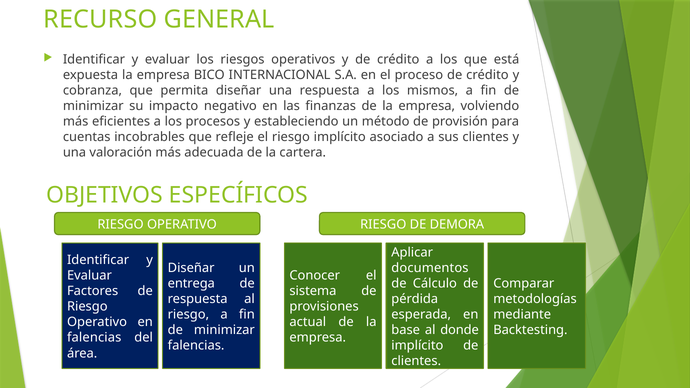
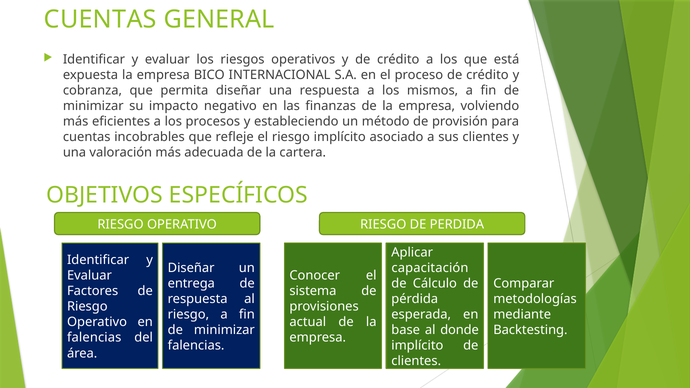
RECURSO: RECURSO -> CUENTAS (100, 19)
DEMORA: DEMORA -> PERDIDA (457, 225)
documentos: documentos -> capacitación (430, 268)
